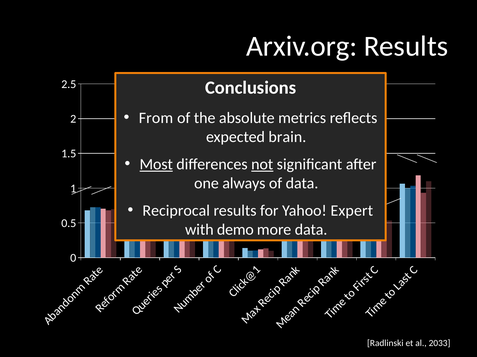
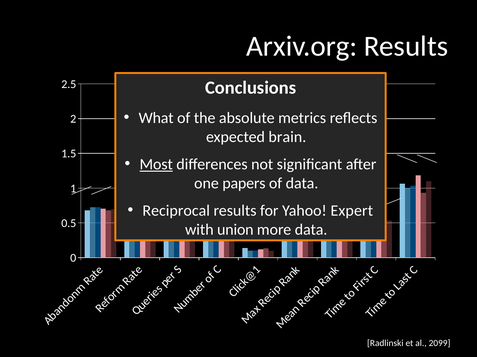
From: From -> What (156, 118)
not underline: present -> none (262, 165)
always: always -> papers (244, 184)
demo: demo -> union (235, 230)
2033: 2033 -> 2099 (440, 344)
